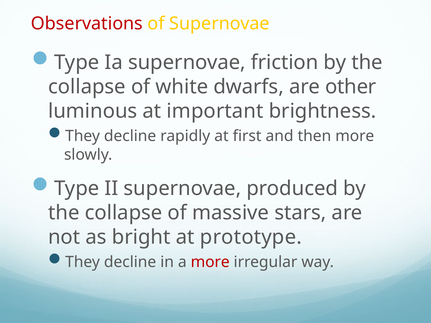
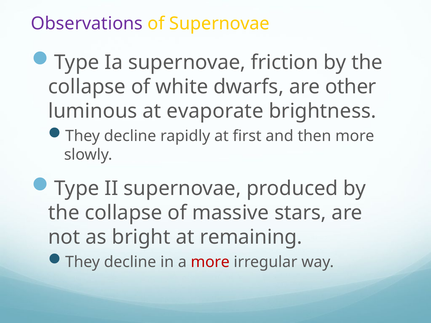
Observations colour: red -> purple (87, 23)
important: important -> evaporate (215, 111)
prototype: prototype -> remaining (251, 237)
